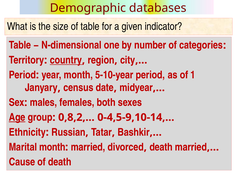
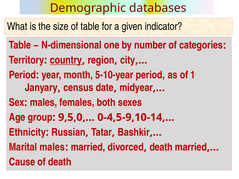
Age underline: present -> none (17, 117)
0,8,2,…: 0,8,2,… -> 9,5,0,… (76, 117)
Marital month: month -> males (52, 147)
